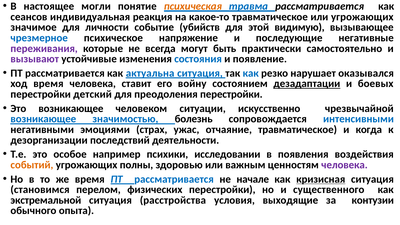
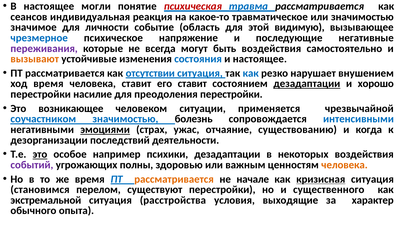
психическая colour: orange -> red (193, 6)
или угрожающих: угрожающих -> значимостью (362, 17)
убийств: убийств -> область (200, 27)
быть практически: практически -> воздействия (271, 48)
вызывают colour: purple -> orange (35, 59)
и появление: появление -> настоящее (260, 59)
актуальна: актуальна -> отсутствии (150, 73)
оказывался: оказывался -> внушением (366, 73)
его войну: войну -> ставит (192, 84)
боевых: боевых -> хорошо (376, 84)
детский: детский -> насилие (93, 94)
искусственно: искусственно -> применяется (269, 109)
возникающее: возникающее -> соучастником (43, 119)
эмоциями underline: none -> present (105, 130)
отчаяние травматическое: травматическое -> существованию (298, 130)
это underline: none -> present (40, 154)
психики исследовании: исследовании -> дезадаптации (227, 154)
появления: появления -> некоторых (303, 154)
событий colour: orange -> purple (32, 165)
человека colour: purple -> orange (344, 165)
рассматривается colour: blue -> orange (174, 179)
физических: физических -> существуют (155, 190)
контузии: контузии -> характер (373, 200)
